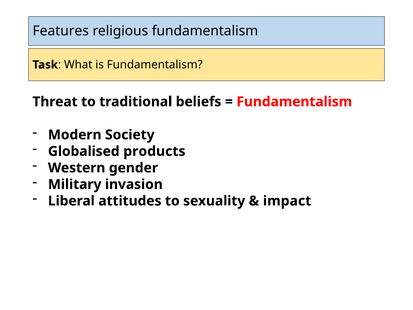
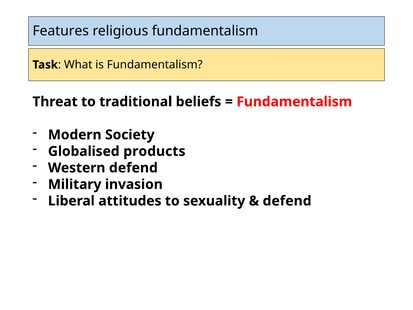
Western gender: gender -> defend (133, 168)
impact: impact -> defend (287, 201)
